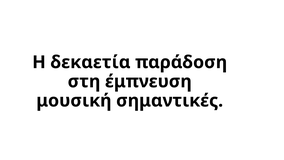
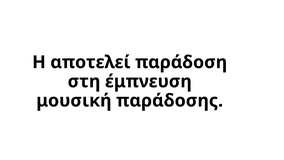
δεκαετία: δεκαετία -> αποτελεί (90, 62)
σημαντικές: σημαντικές -> παράδοσης (170, 101)
